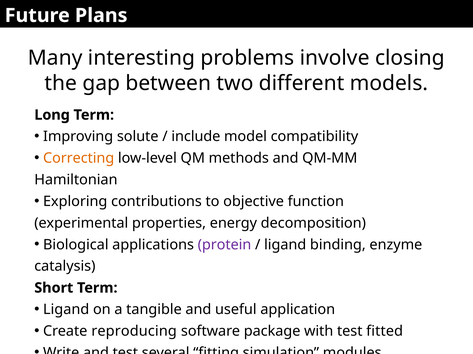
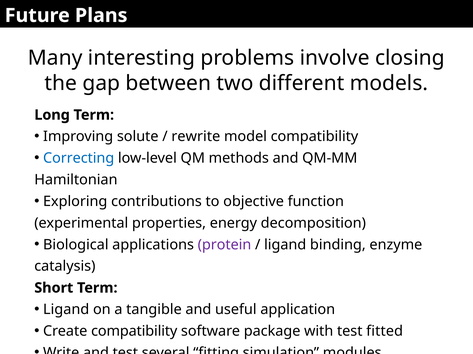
include: include -> rewrite (196, 137)
Correcting colour: orange -> blue (79, 158)
Create reproducing: reproducing -> compatibility (134, 332)
